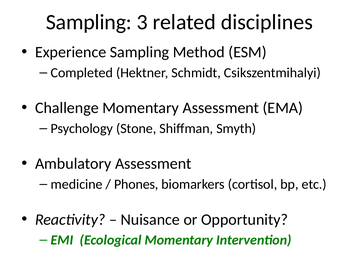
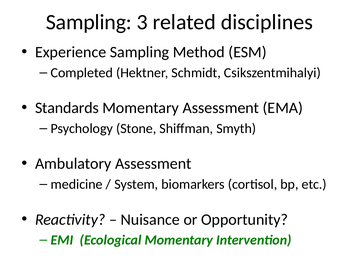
Challenge: Challenge -> Standards (67, 108)
Phones: Phones -> System (136, 184)
